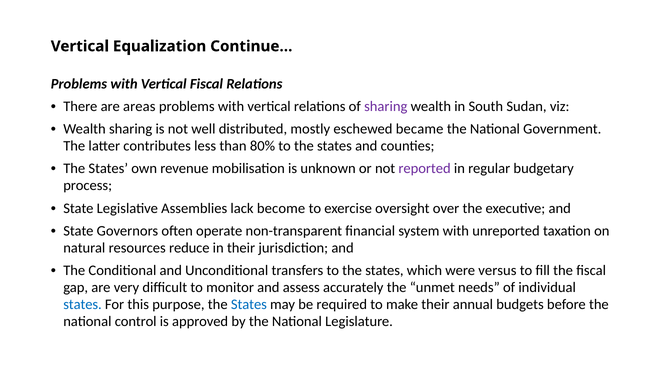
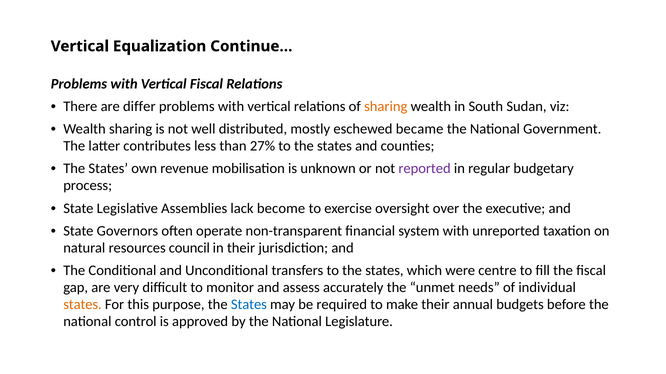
areas: areas -> differ (139, 106)
sharing colour: purple -> orange (386, 106)
80%: 80% -> 27% (262, 146)
reduce: reduce -> council (189, 248)
versus: versus -> centre (497, 271)
states colour: blue -> orange (83, 305)
